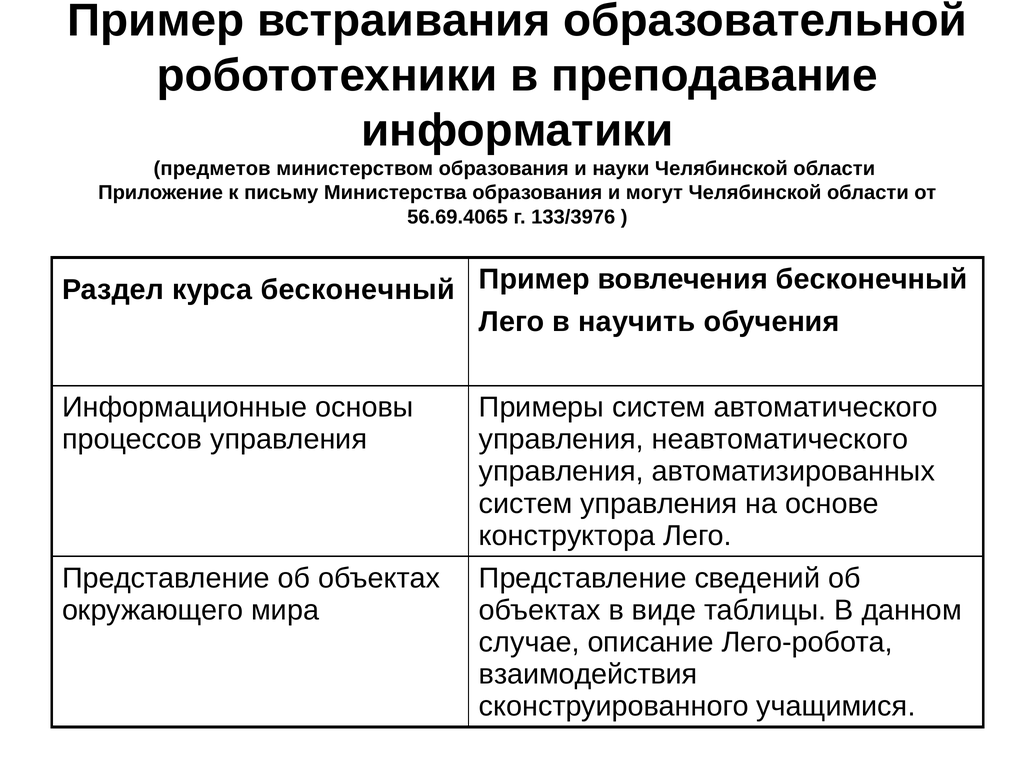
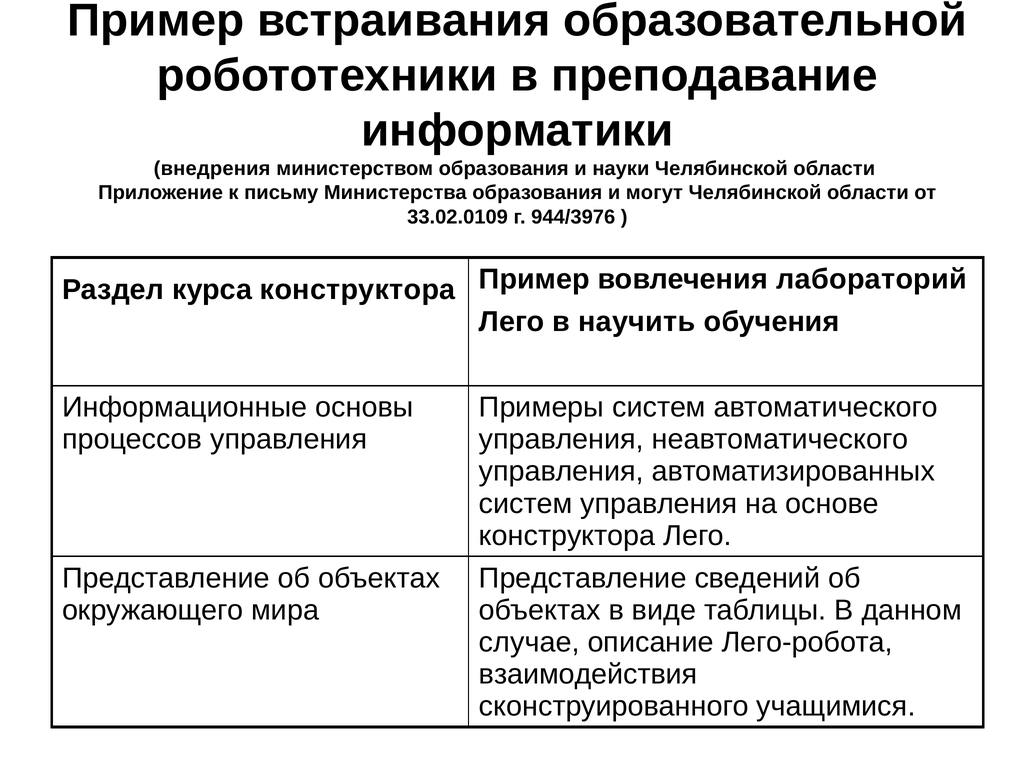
предметов: предметов -> внедрения (212, 169)
56.69.4065: 56.69.4065 -> 33.02.0109 (458, 217)
133/3976: 133/3976 -> 944/3976 (573, 217)
курса бесконечный: бесконечный -> конструктора (358, 290)
вовлечения бесконечный: бесконечный -> лабораторий (872, 279)
